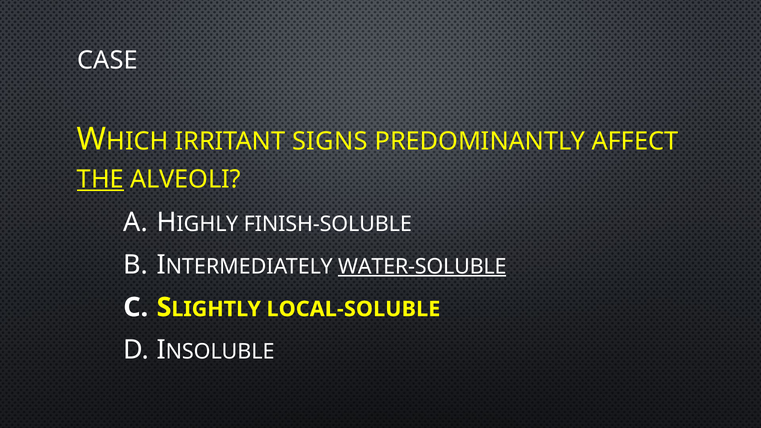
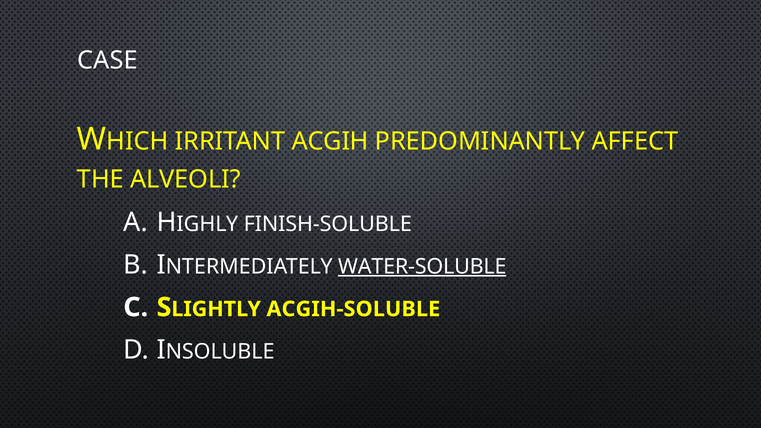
SIGNS: SIGNS -> ACGIH (330, 141)
THE underline: present -> none (100, 179)
LOCAL-SOLUBLE: LOCAL-SOLUBLE -> ACGIH-SOLUBLE (353, 309)
